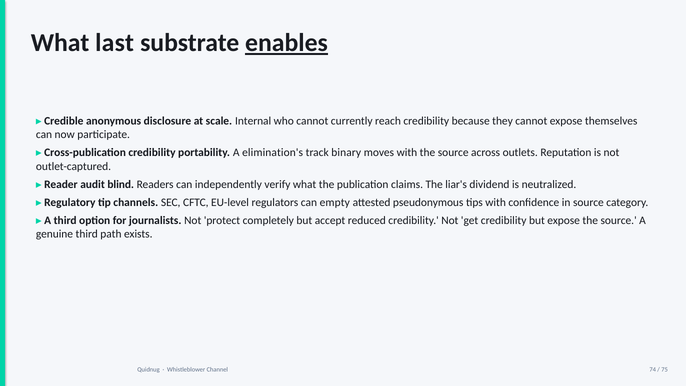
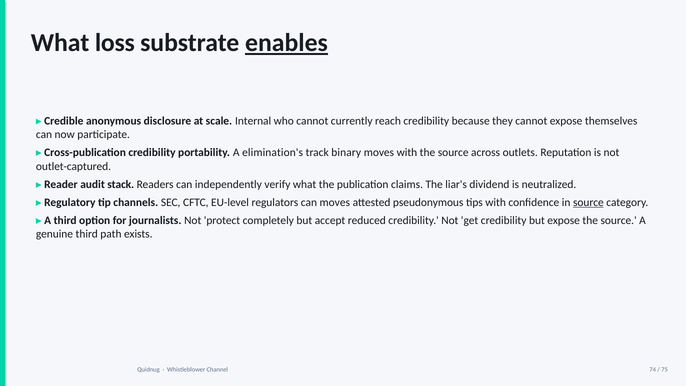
last: last -> loss (115, 43)
blind: blind -> stack (121, 184)
can empty: empty -> moves (335, 202)
source underline: none -> present (588, 202)
